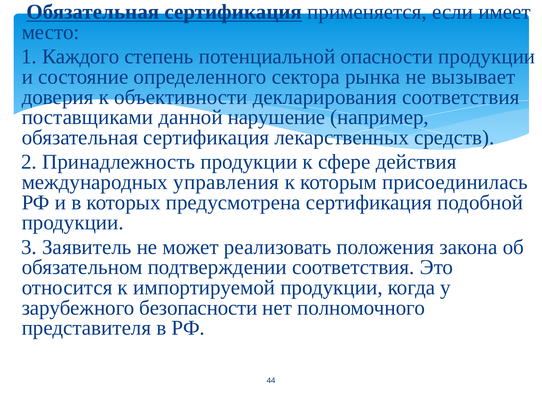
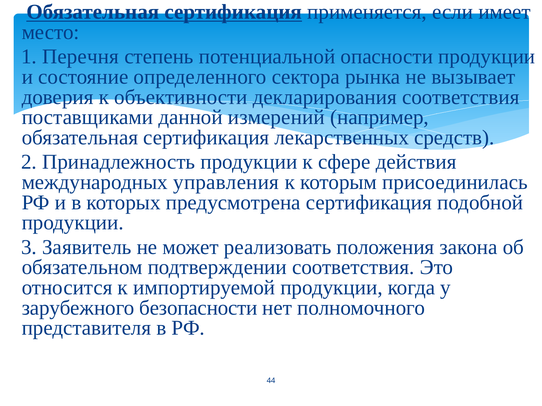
Каждого: Каждого -> Перечня (81, 57)
нарушение: нарушение -> измерений (276, 117)
